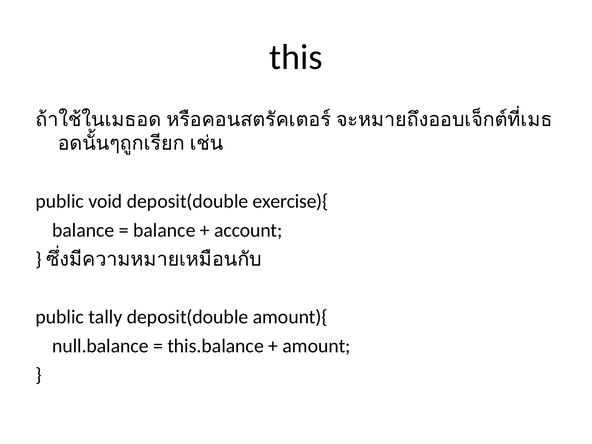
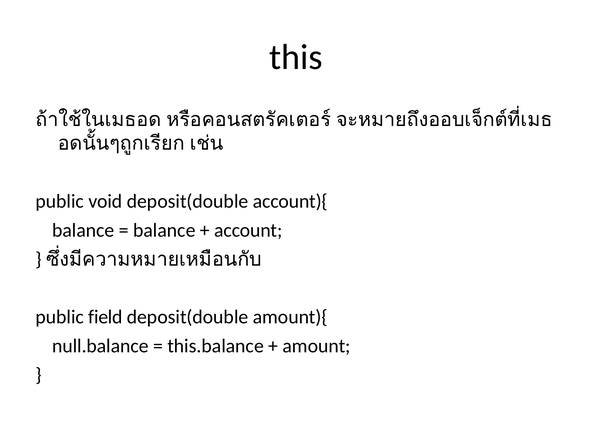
exercise){: exercise){ -> account){ (290, 201)
tally: tally -> field (105, 317)
